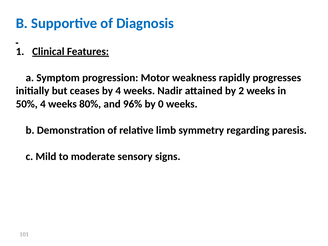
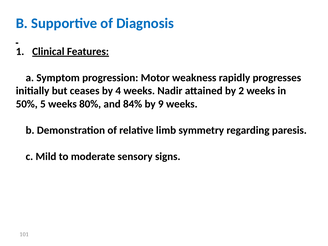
50% 4: 4 -> 5 (43, 104)
96%: 96% -> 84% (133, 104)
0: 0 -> 9 (161, 104)
